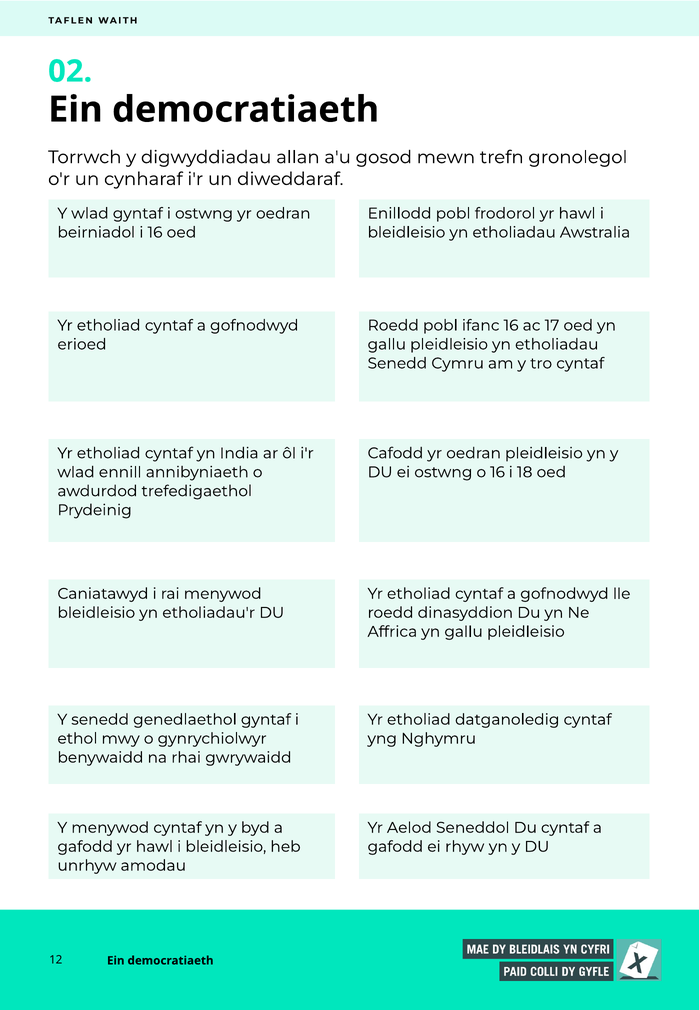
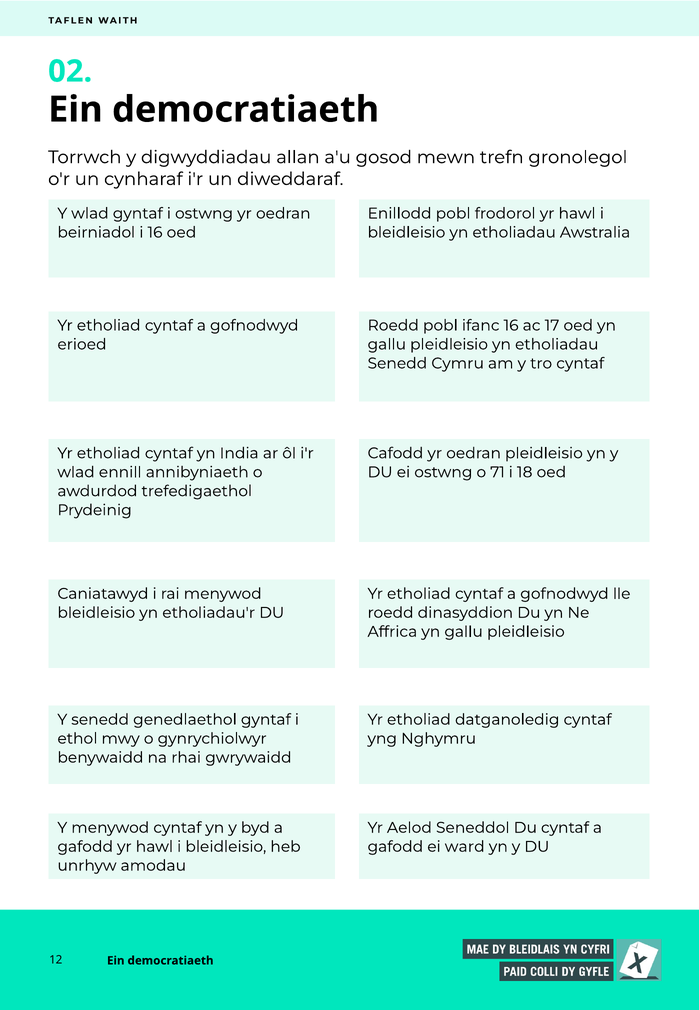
o 16: 16 -> 71 (498, 472)
rhyw: rhyw -> ward (465, 846)
